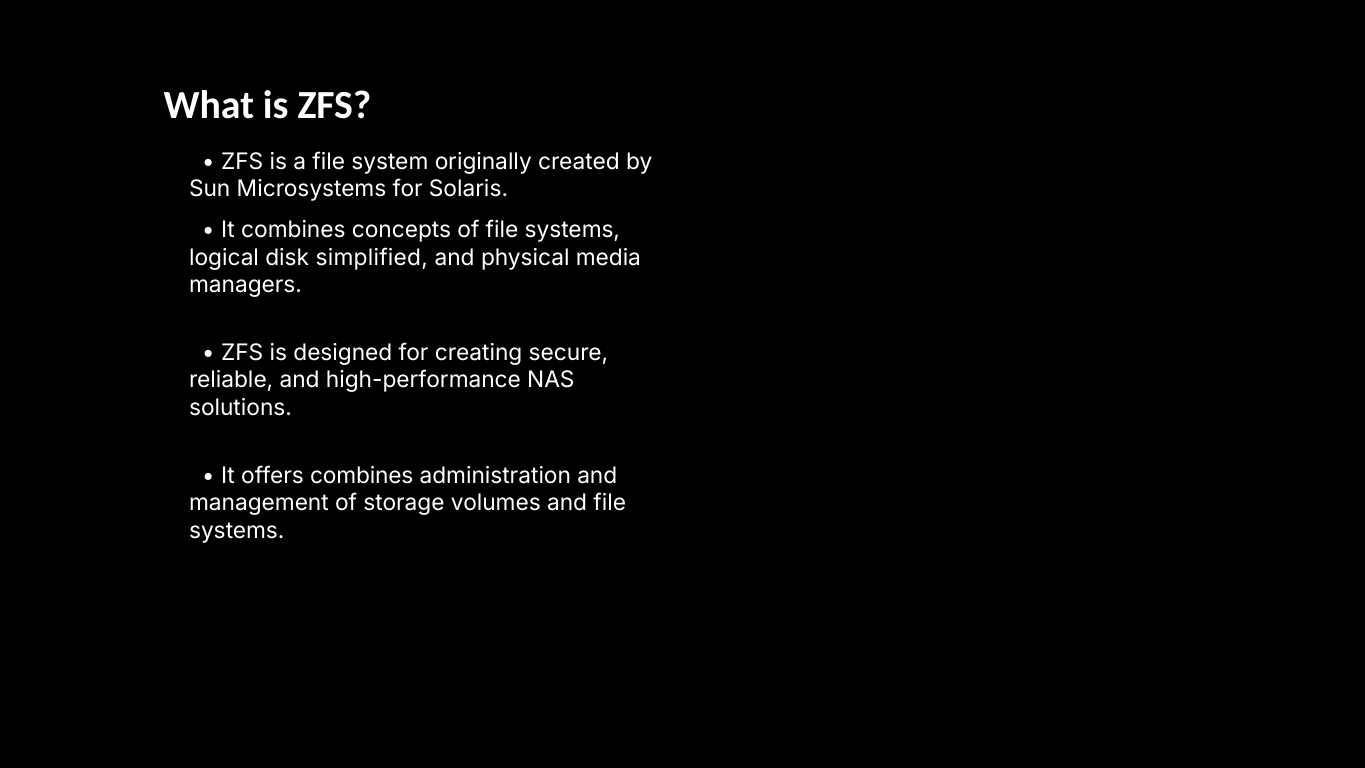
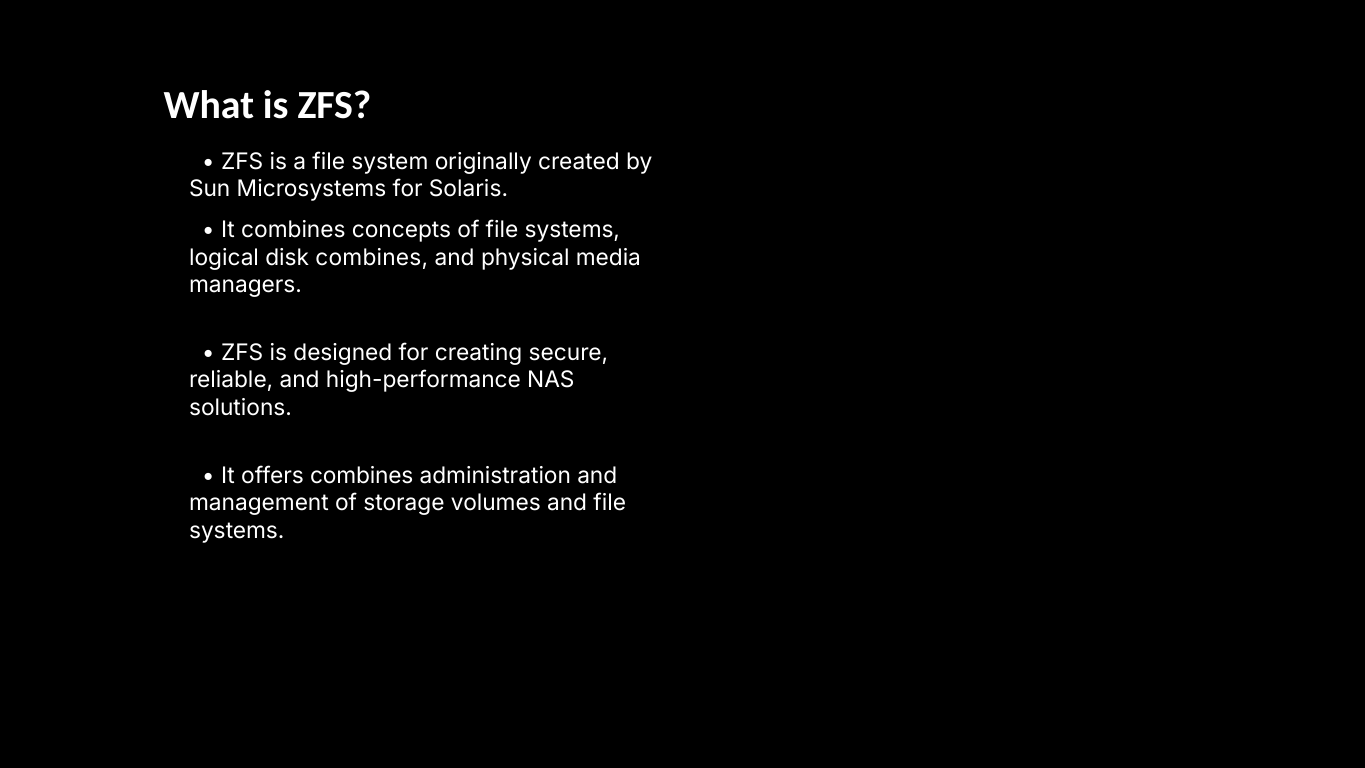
disk simplified: simplified -> combines (372, 257)
